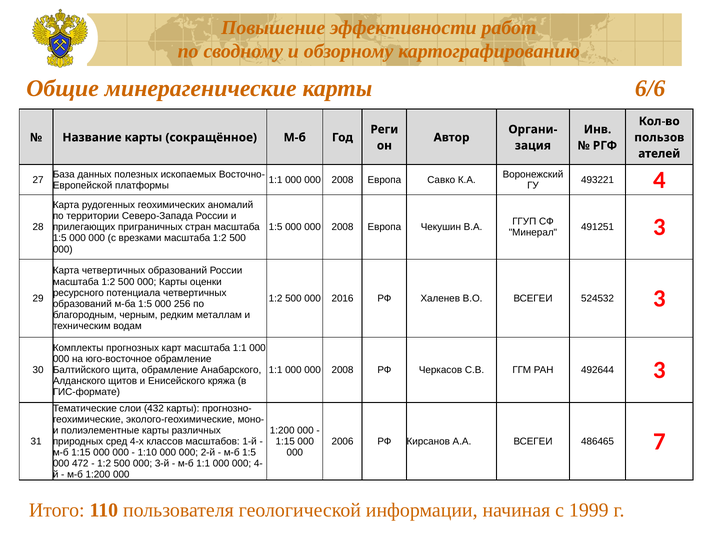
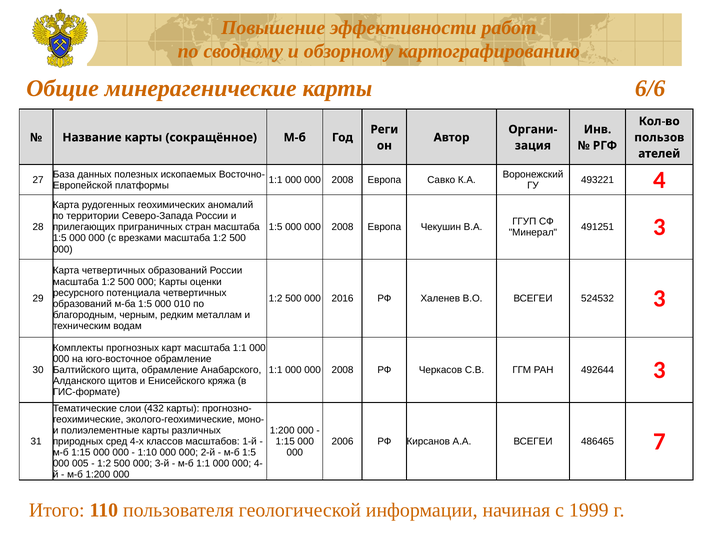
256: 256 -> 010 (182, 304)
472: 472 -> 005 (80, 463)
